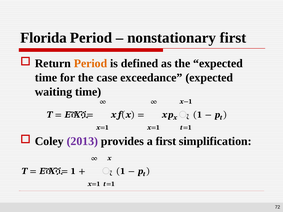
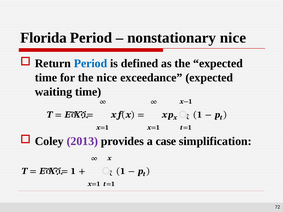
nonstationary first: first -> nice (233, 38)
Period colour: orange -> blue (90, 64)
the case: case -> nice (107, 78)
first: first -> case (166, 141)
